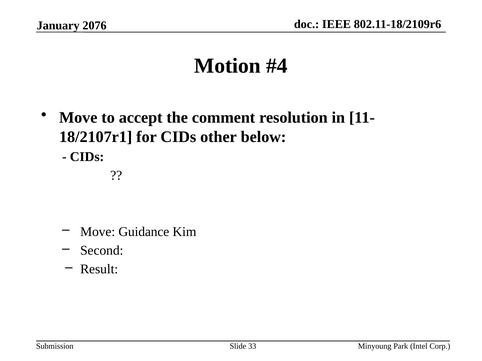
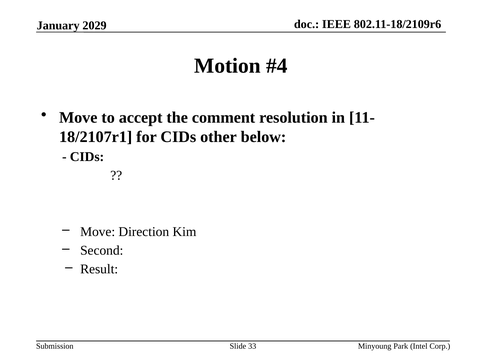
2076: 2076 -> 2029 (95, 26)
Guidance: Guidance -> Direction (144, 232)
